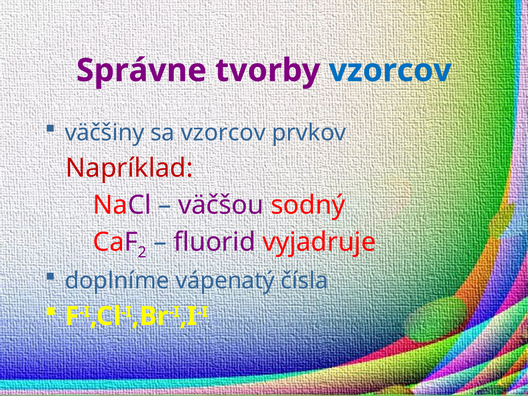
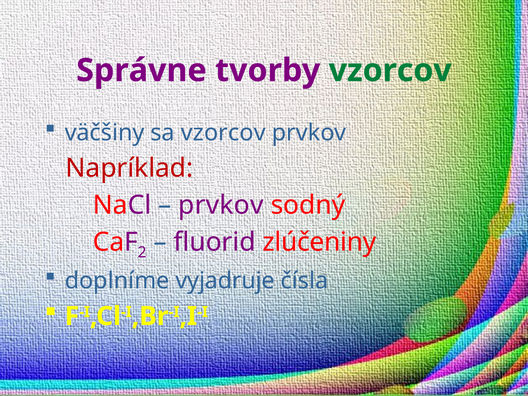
vzorcov colour: blue -> green (390, 70)
väčšou: väčšou -> prvkov (221, 205)
vyjadruje: vyjadruje -> zlúčeniny (319, 242)
vápenatý: vápenatý -> vyjadruje (225, 281)
